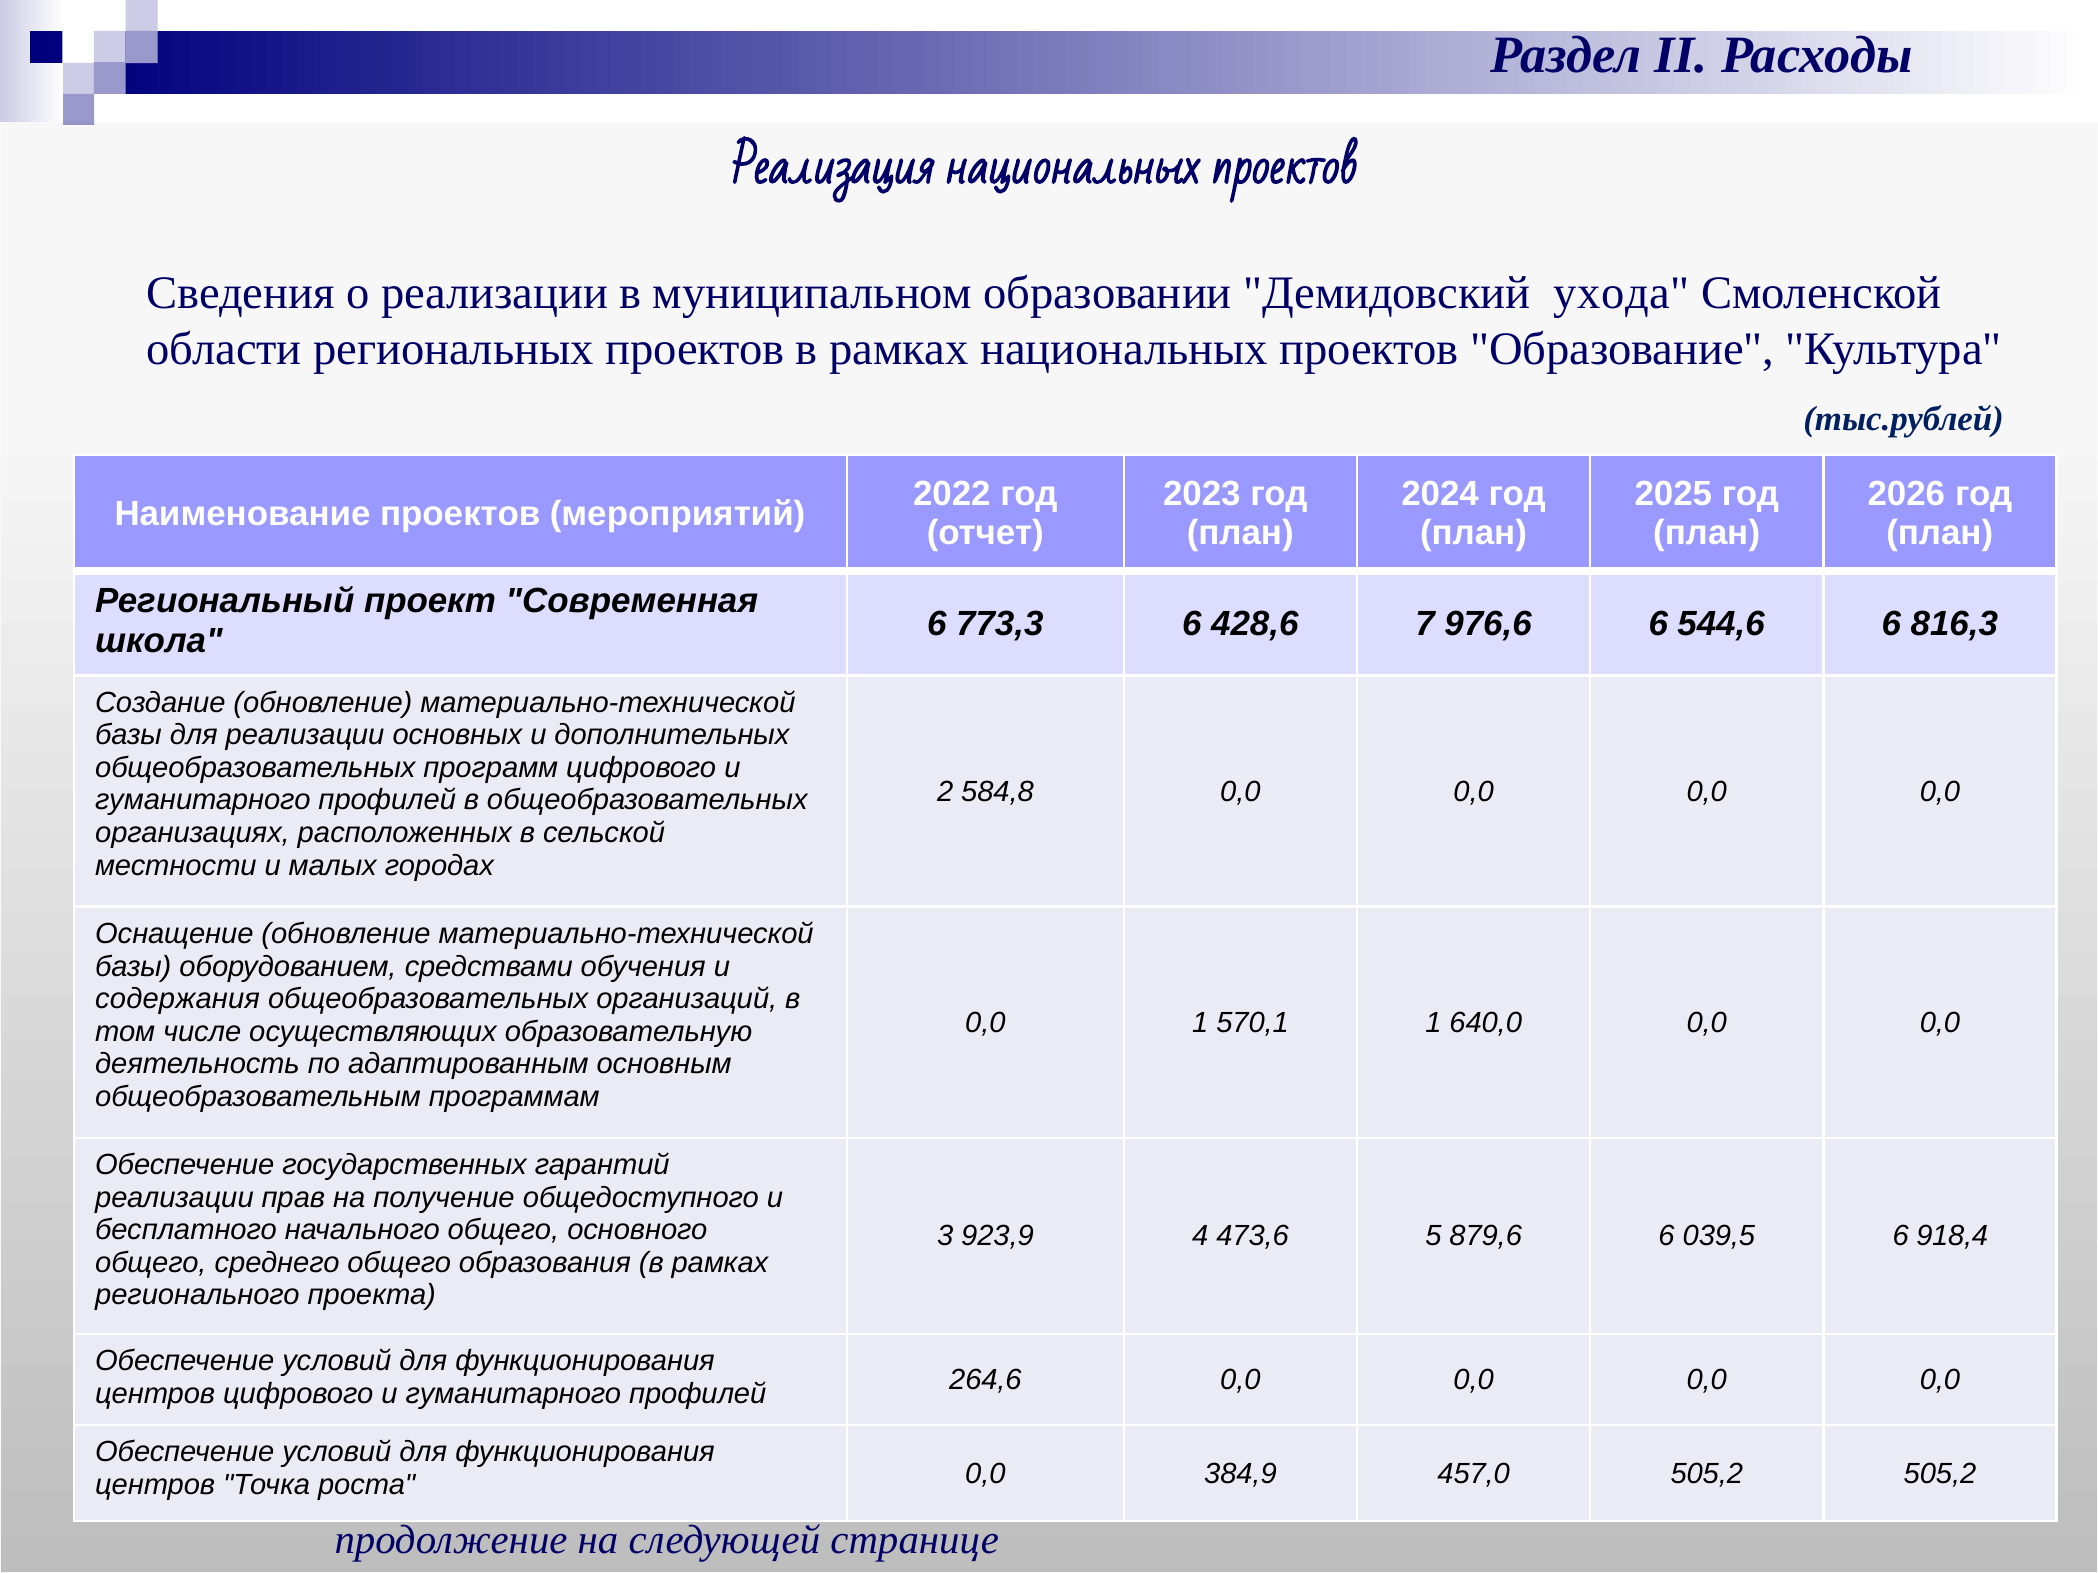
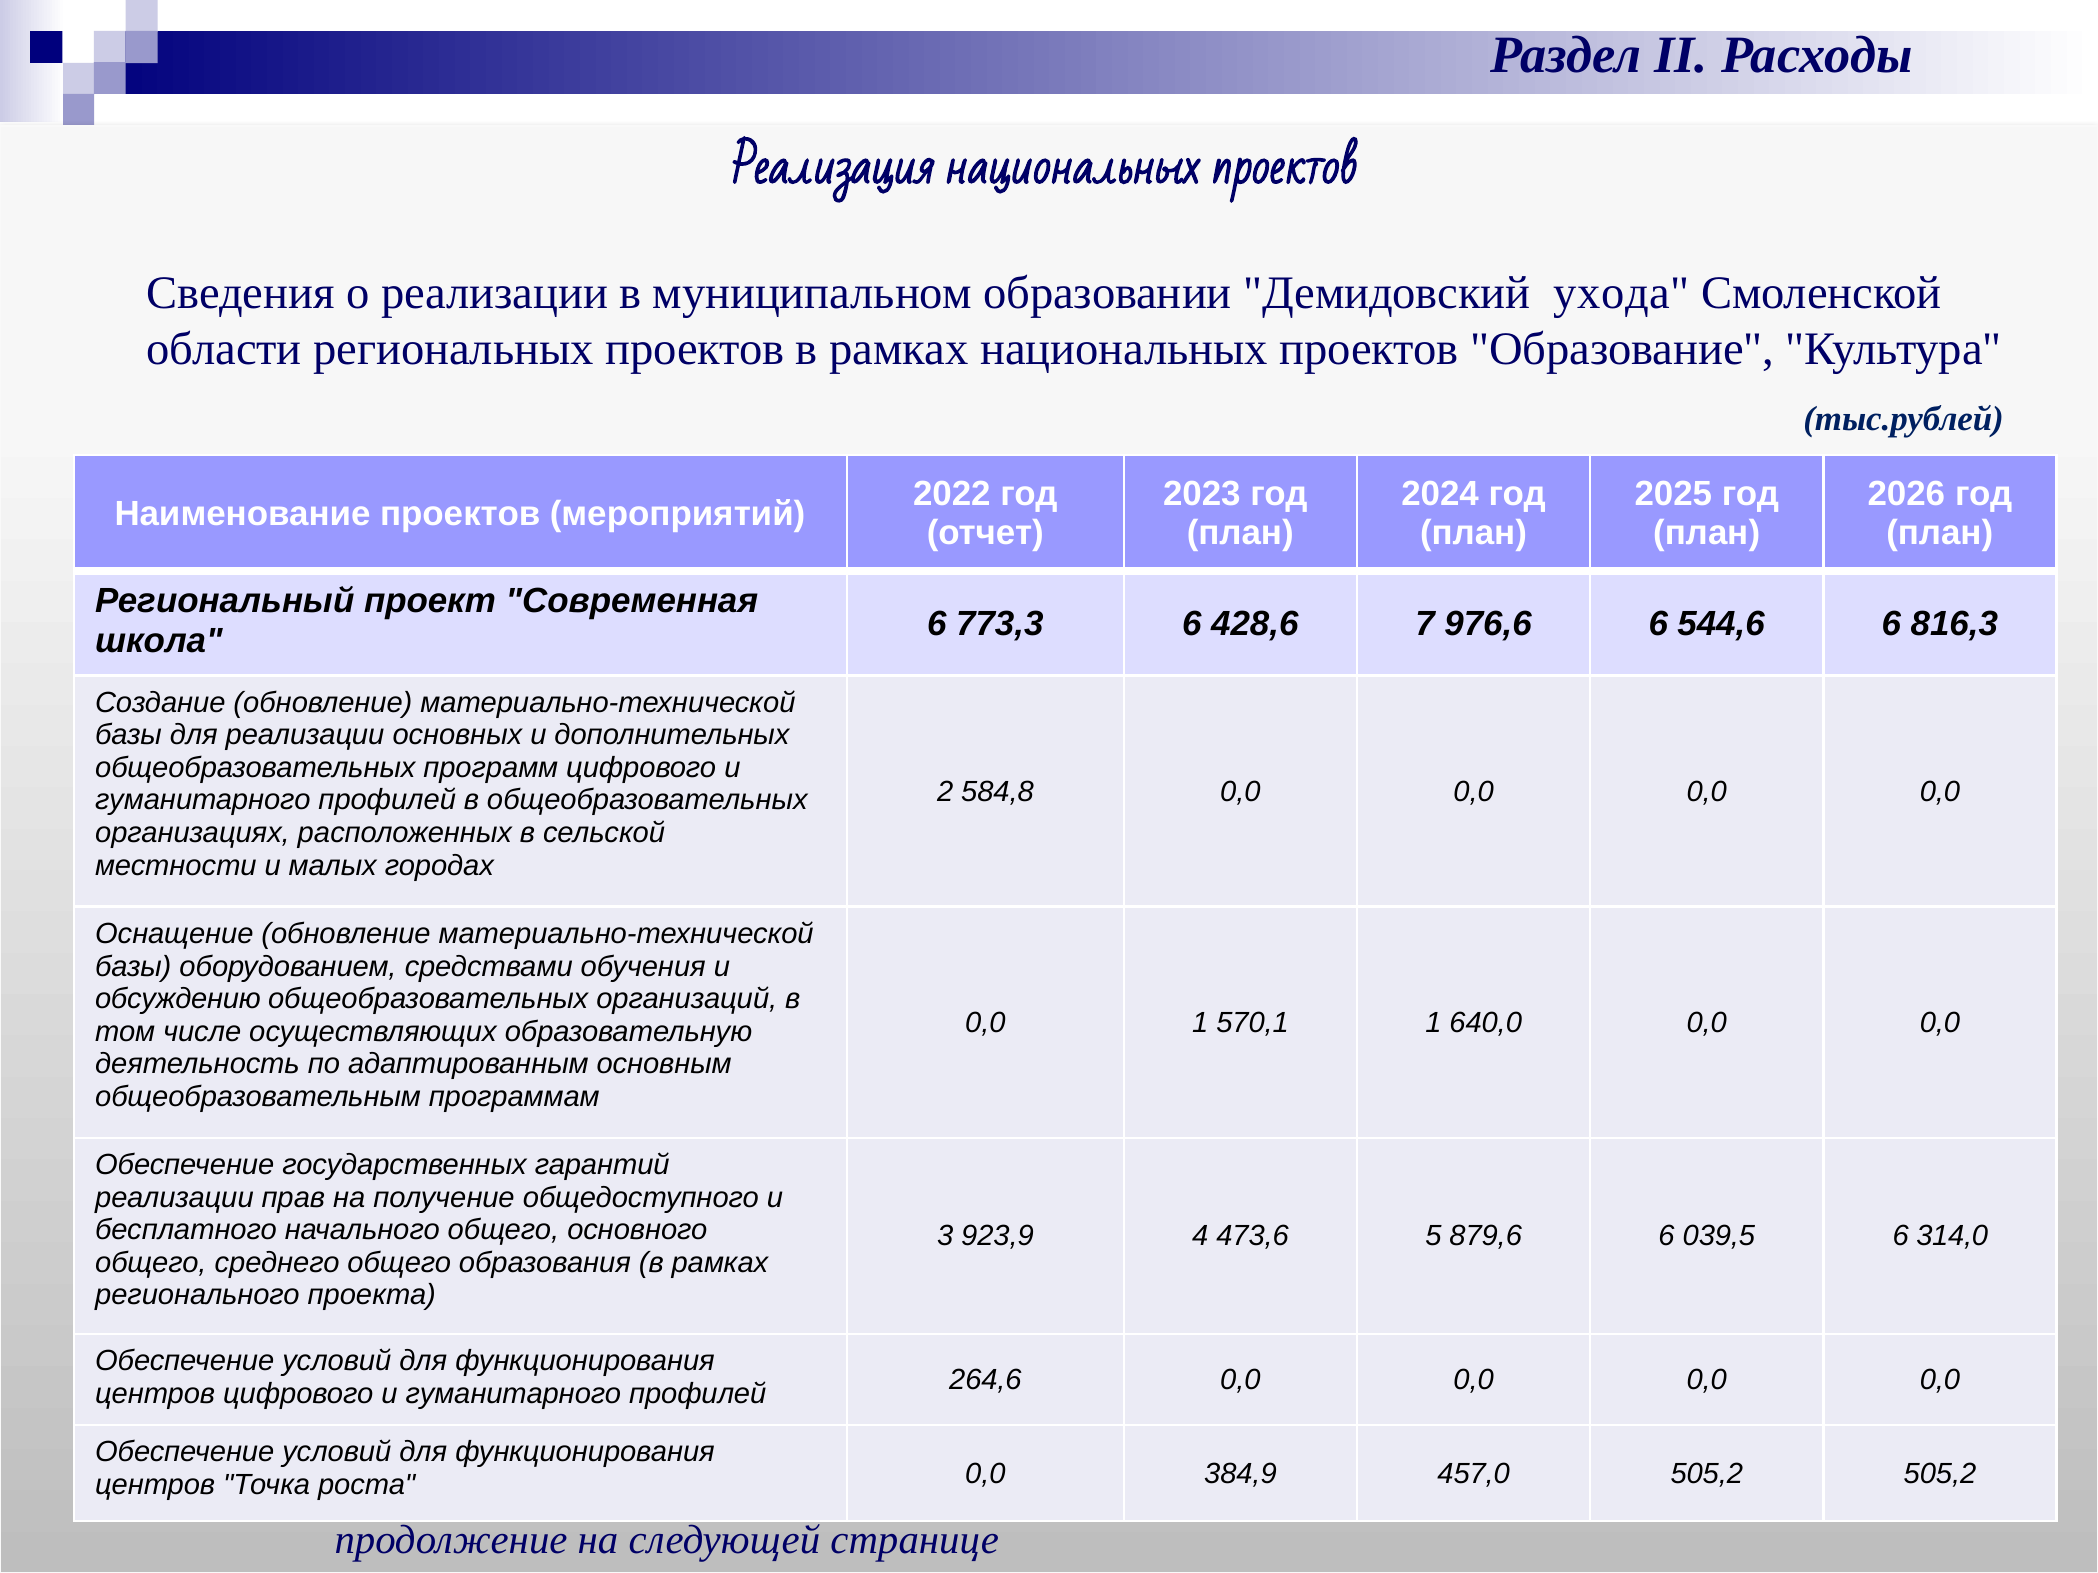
содержания: содержания -> обсуждению (178, 999)
918,4: 918,4 -> 314,0 (1952, 1237)
